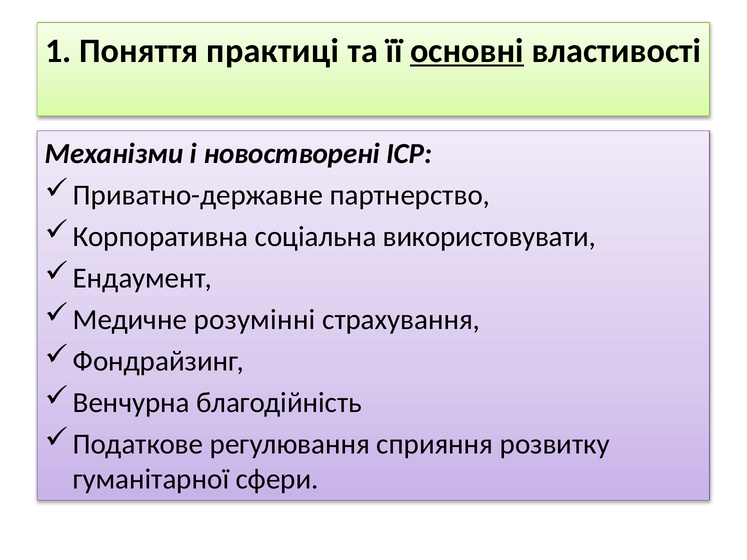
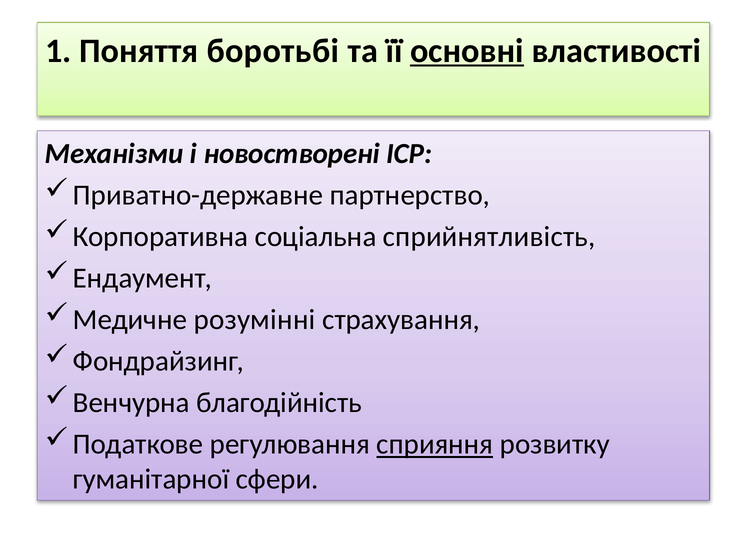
практиці: практиці -> боротьбі (273, 51)
використовувати: використовувати -> сприйнятливість (489, 237)
сприяння underline: none -> present (435, 445)
